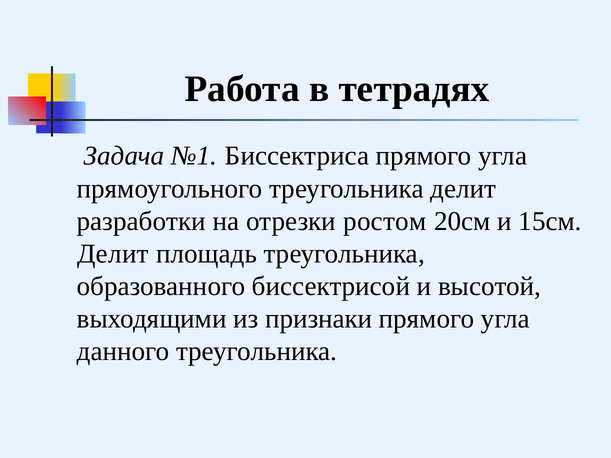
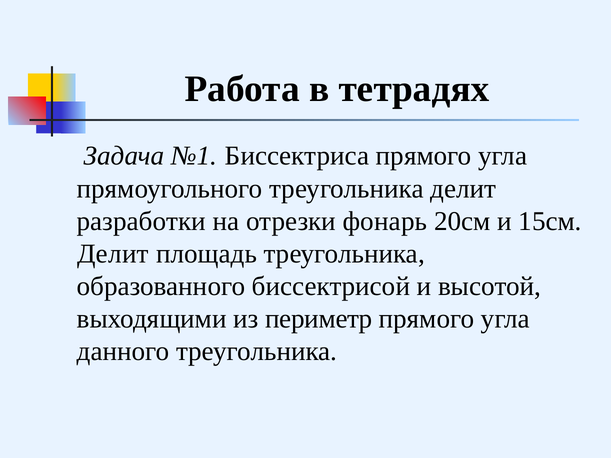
ростом: ростом -> фонарь (385, 221)
признаки: признаки -> периметр (319, 319)
